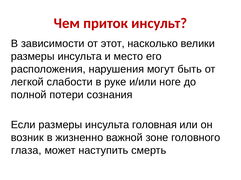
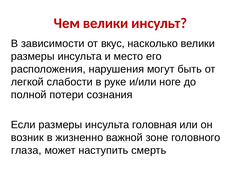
Чем приток: приток -> велики (106, 23)
этот: этот -> вкус (113, 44)
